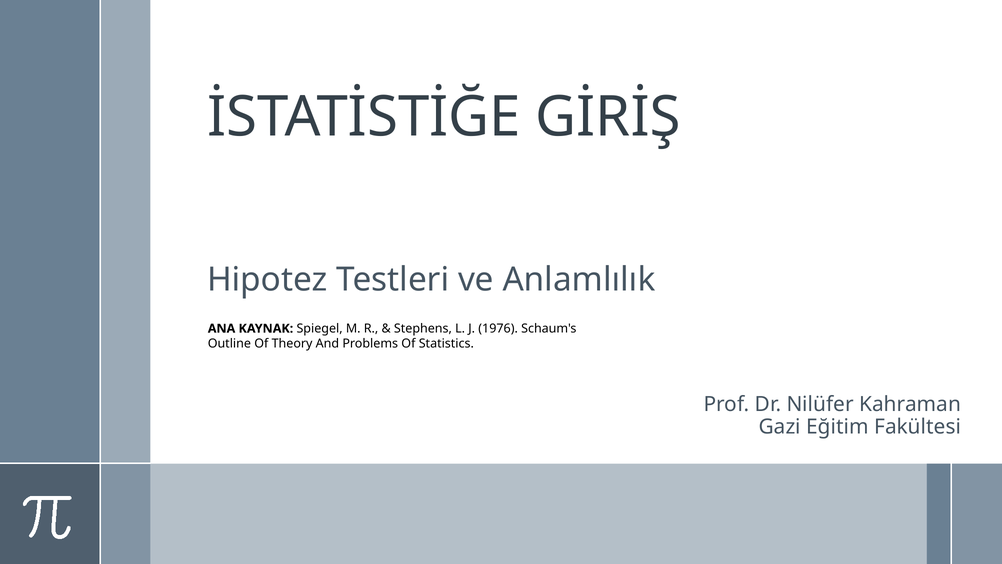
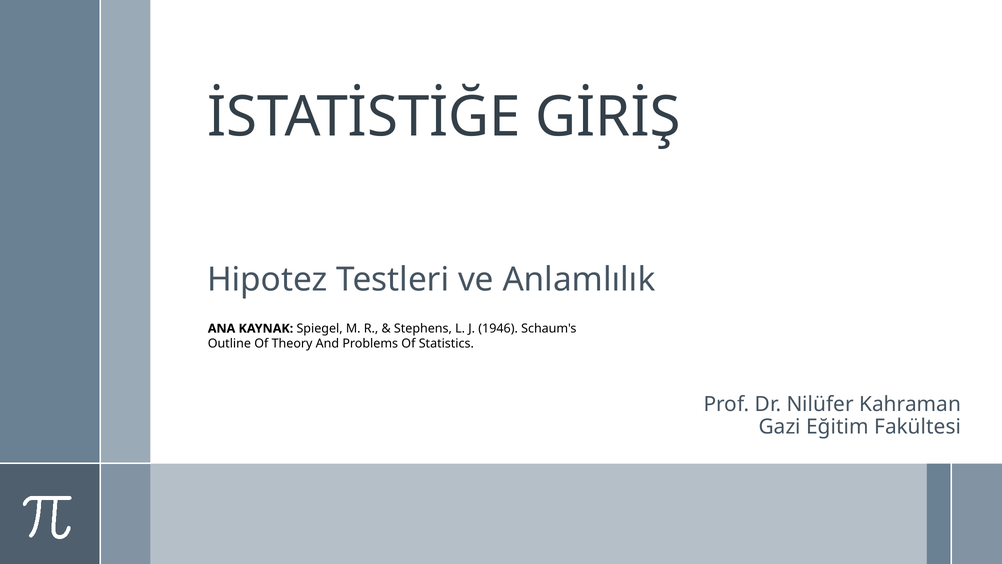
1976: 1976 -> 1946 (498, 328)
